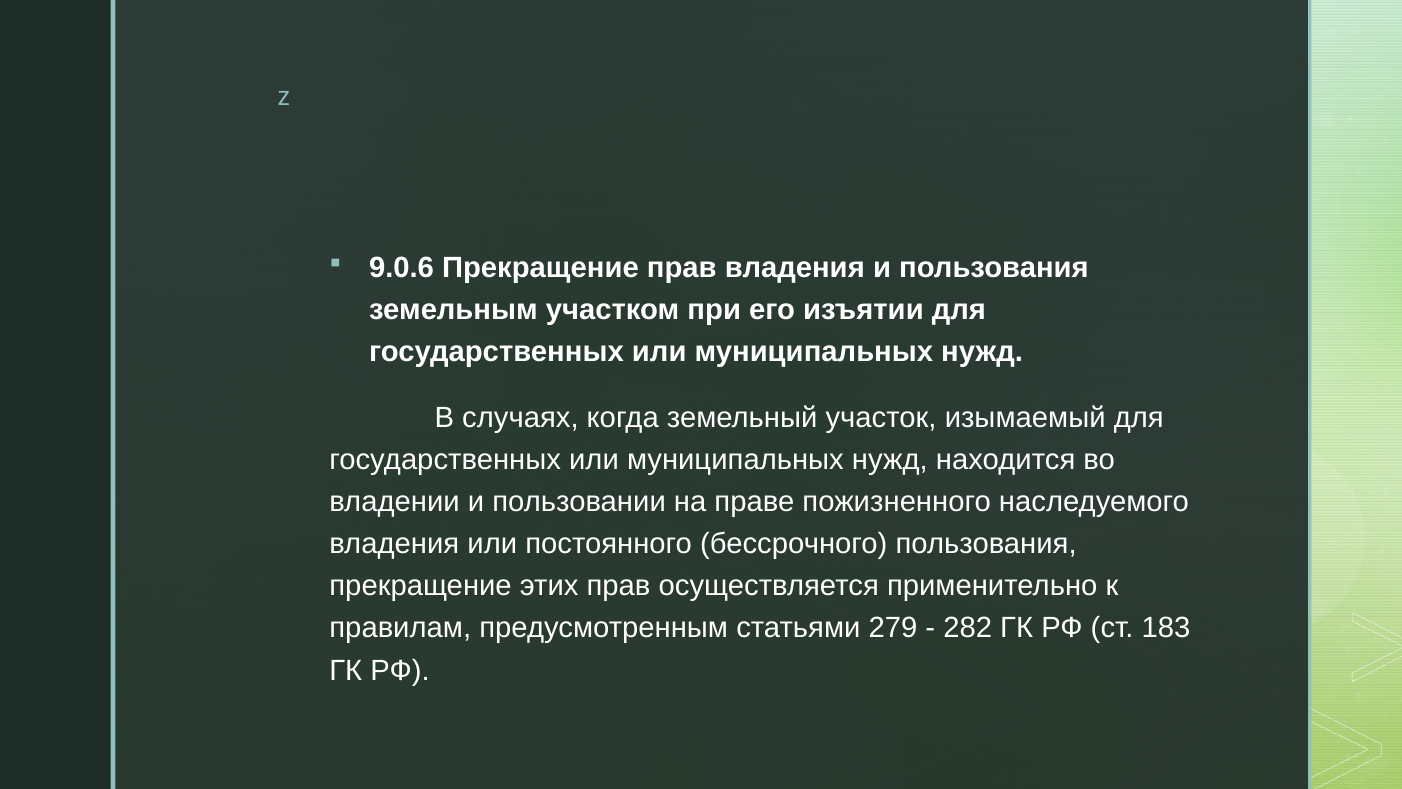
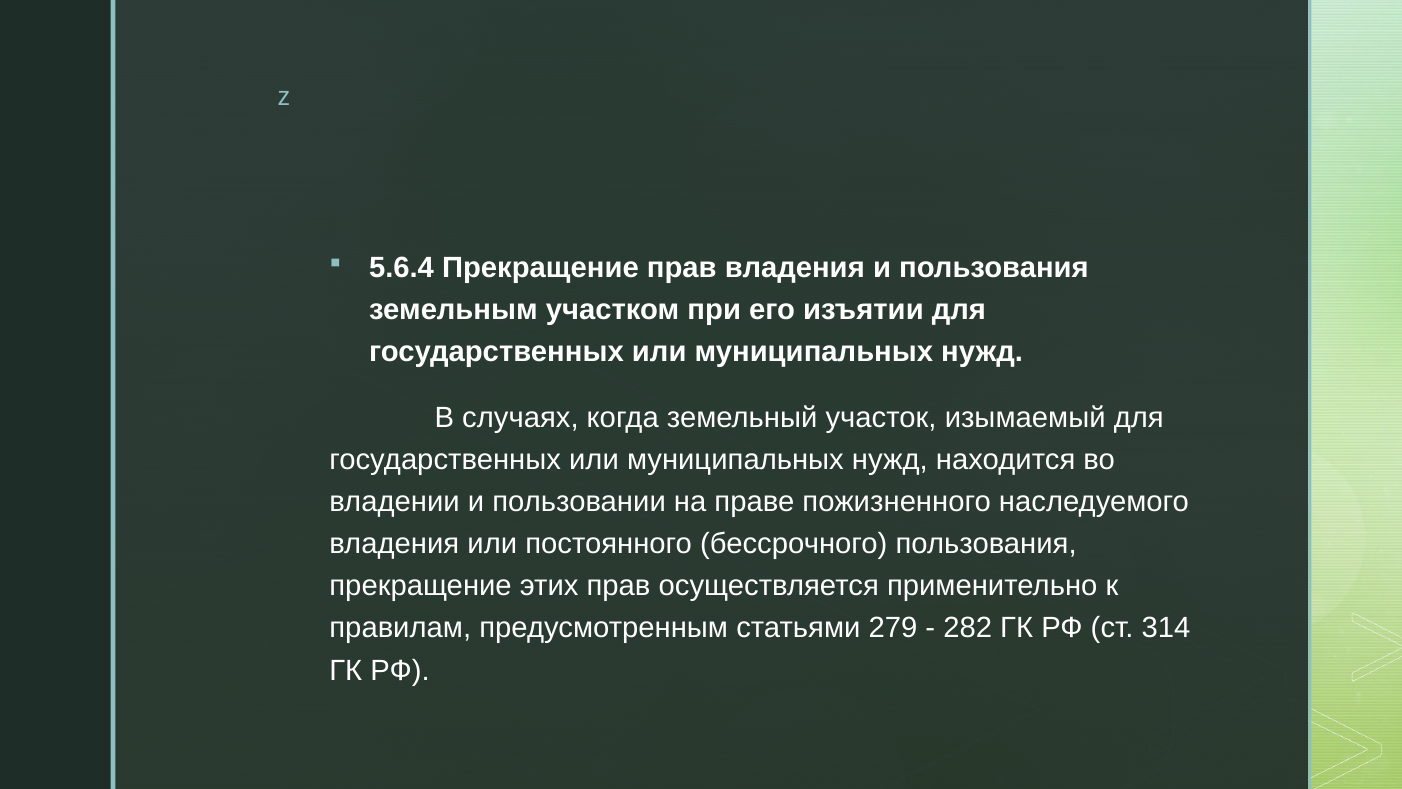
9.0.6: 9.0.6 -> 5.6.4 (402, 268)
183: 183 -> 314 (1166, 628)
